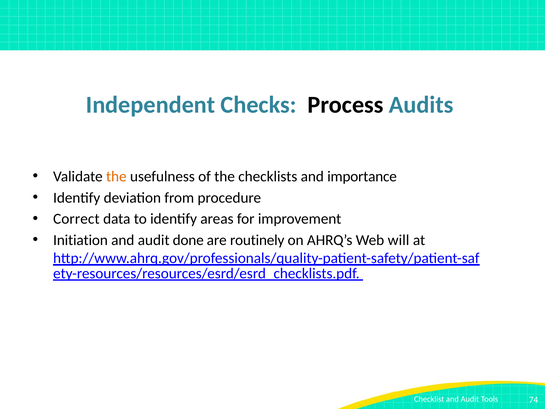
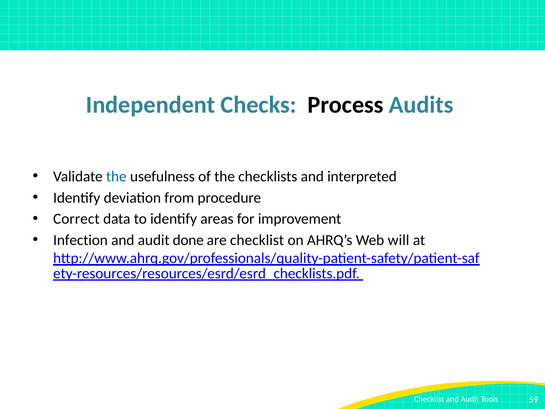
the colour: orange -> blue (116, 176)
importance: importance -> interpreted (362, 176)
Initiation: Initiation -> Infection (80, 240)
are routinely: routinely -> checklist (257, 240)
74: 74 -> 59 (534, 399)
